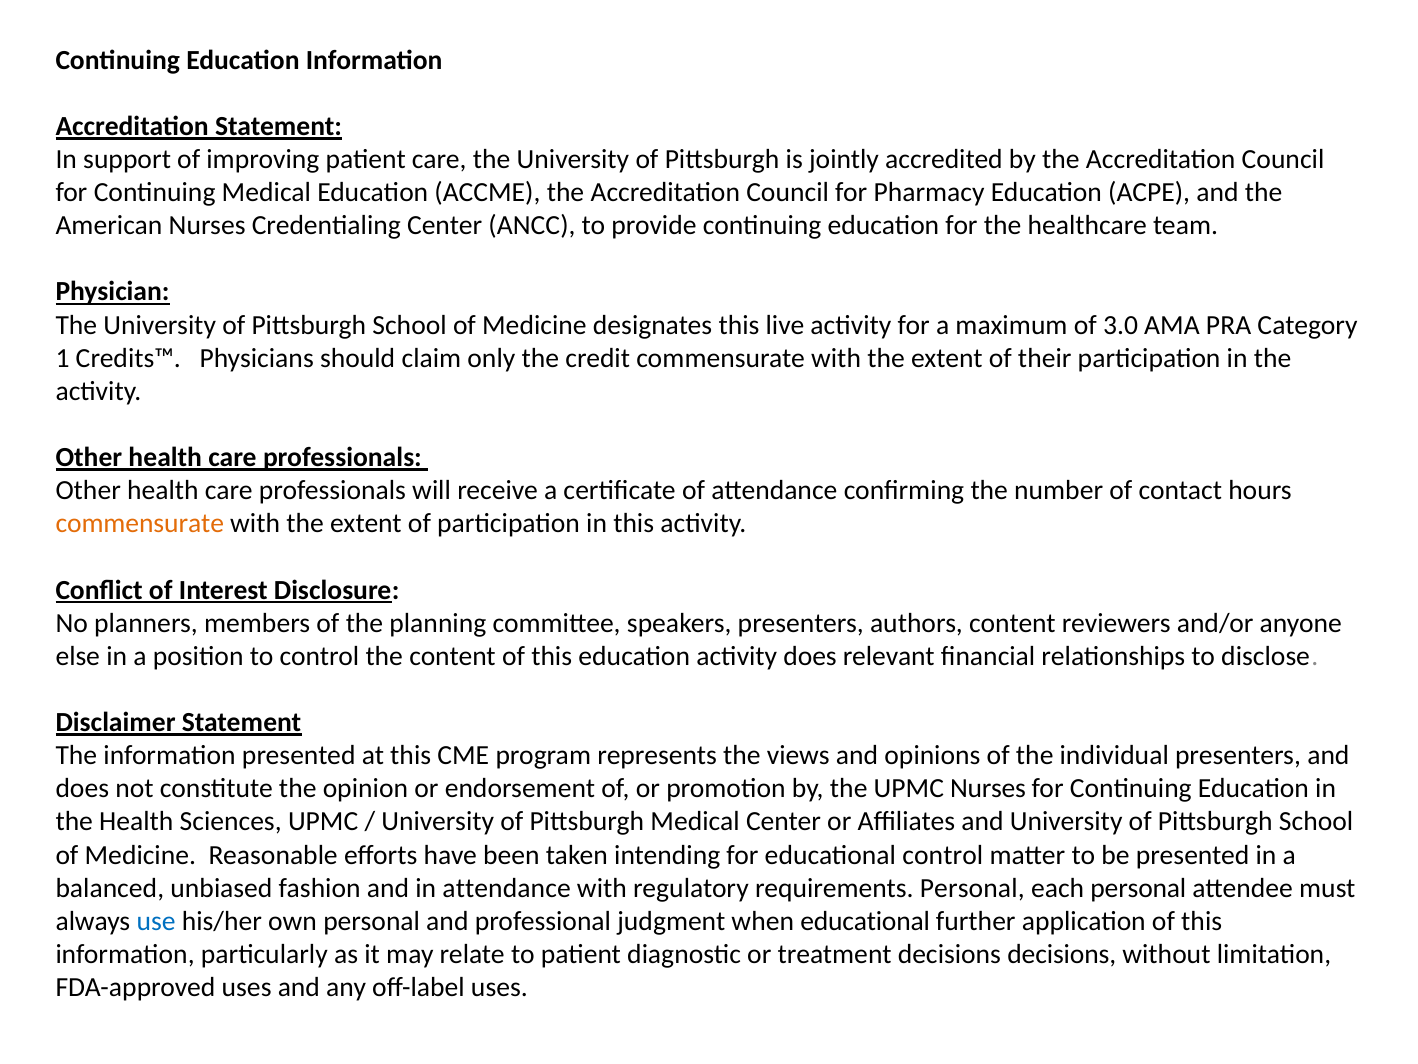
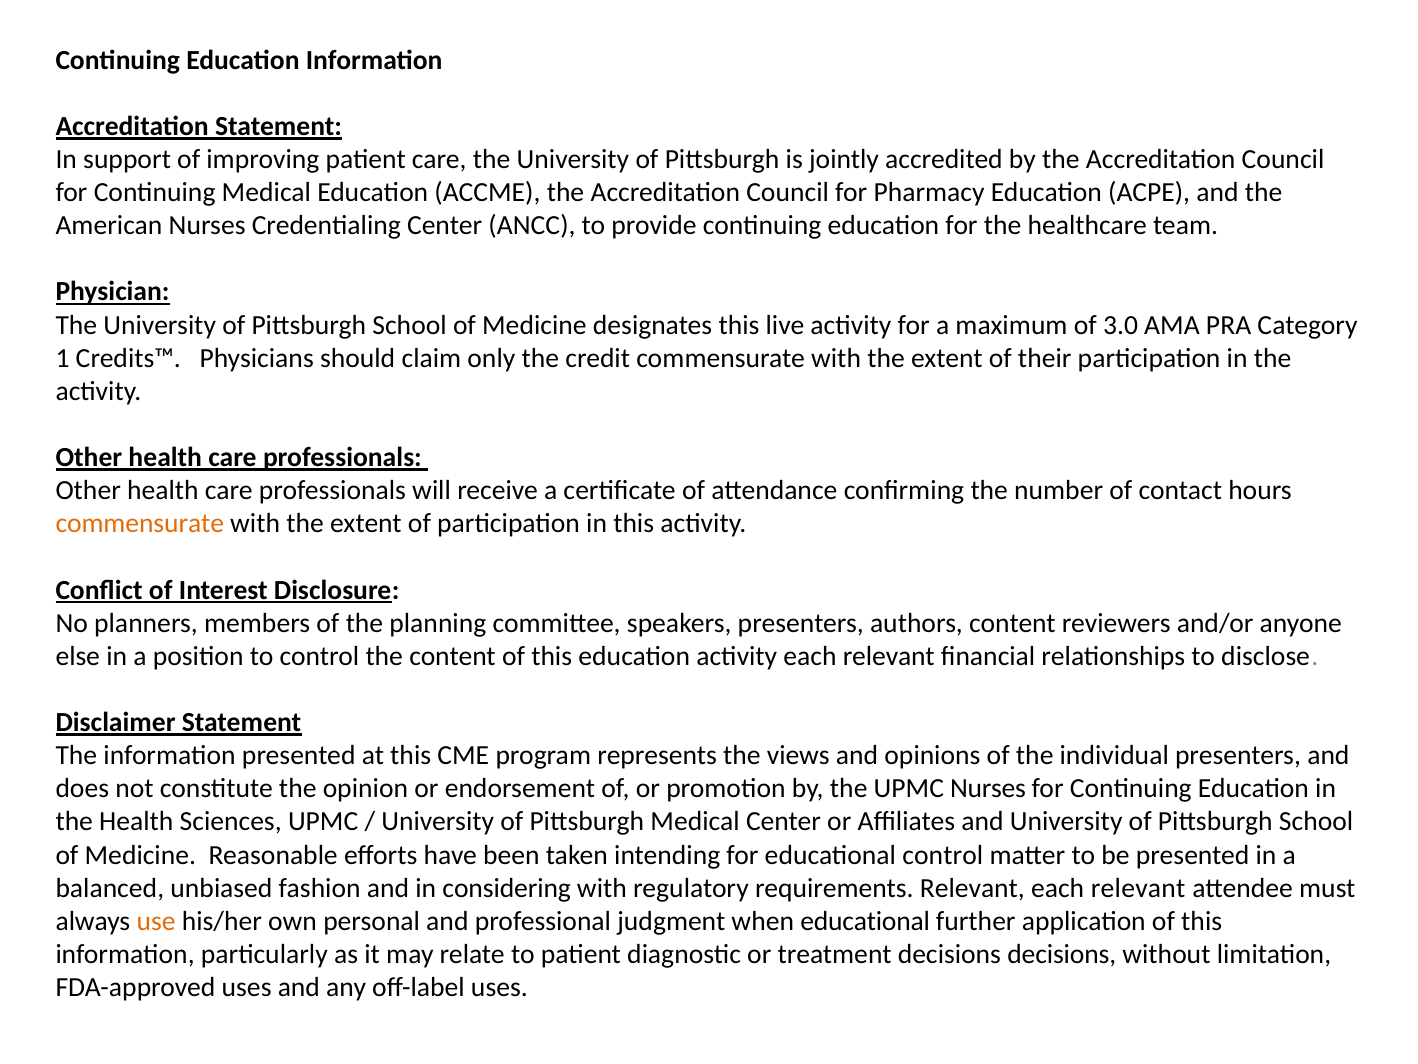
activity does: does -> each (810, 656)
in attendance: attendance -> considering (507, 888)
requirements Personal: Personal -> Relevant (972, 888)
personal: personal -> relevant (1138, 888)
use colour: blue -> orange (156, 921)
